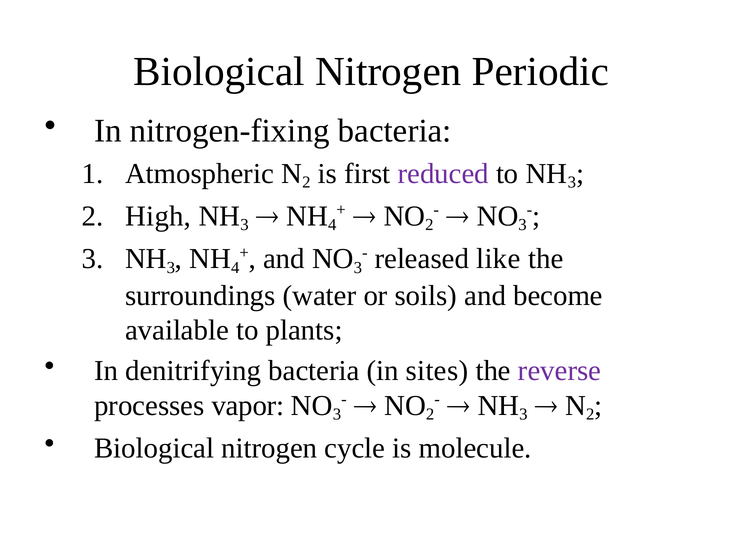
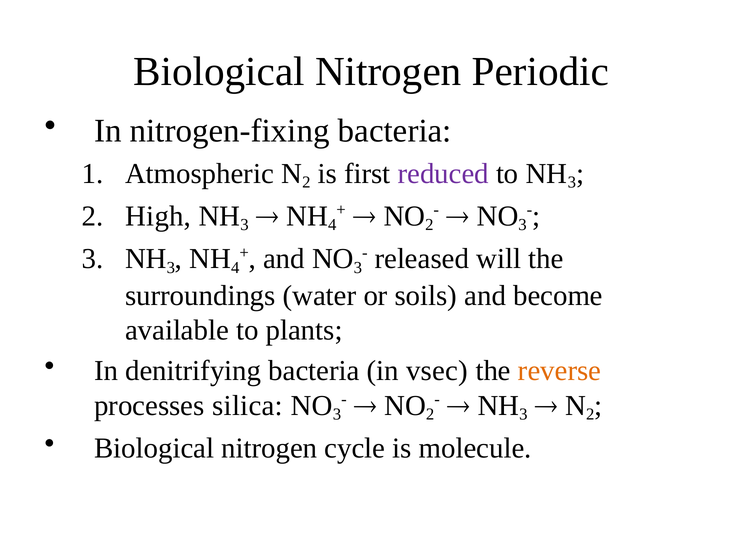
like: like -> will (499, 259)
sites: sites -> vsec (437, 371)
reverse colour: purple -> orange (560, 371)
vapor: vapor -> silica (248, 406)
